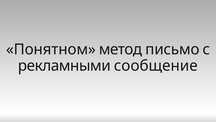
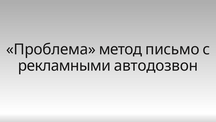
Понятном: Понятном -> Проблема (51, 49)
сообщение: сообщение -> автодозвон (156, 65)
